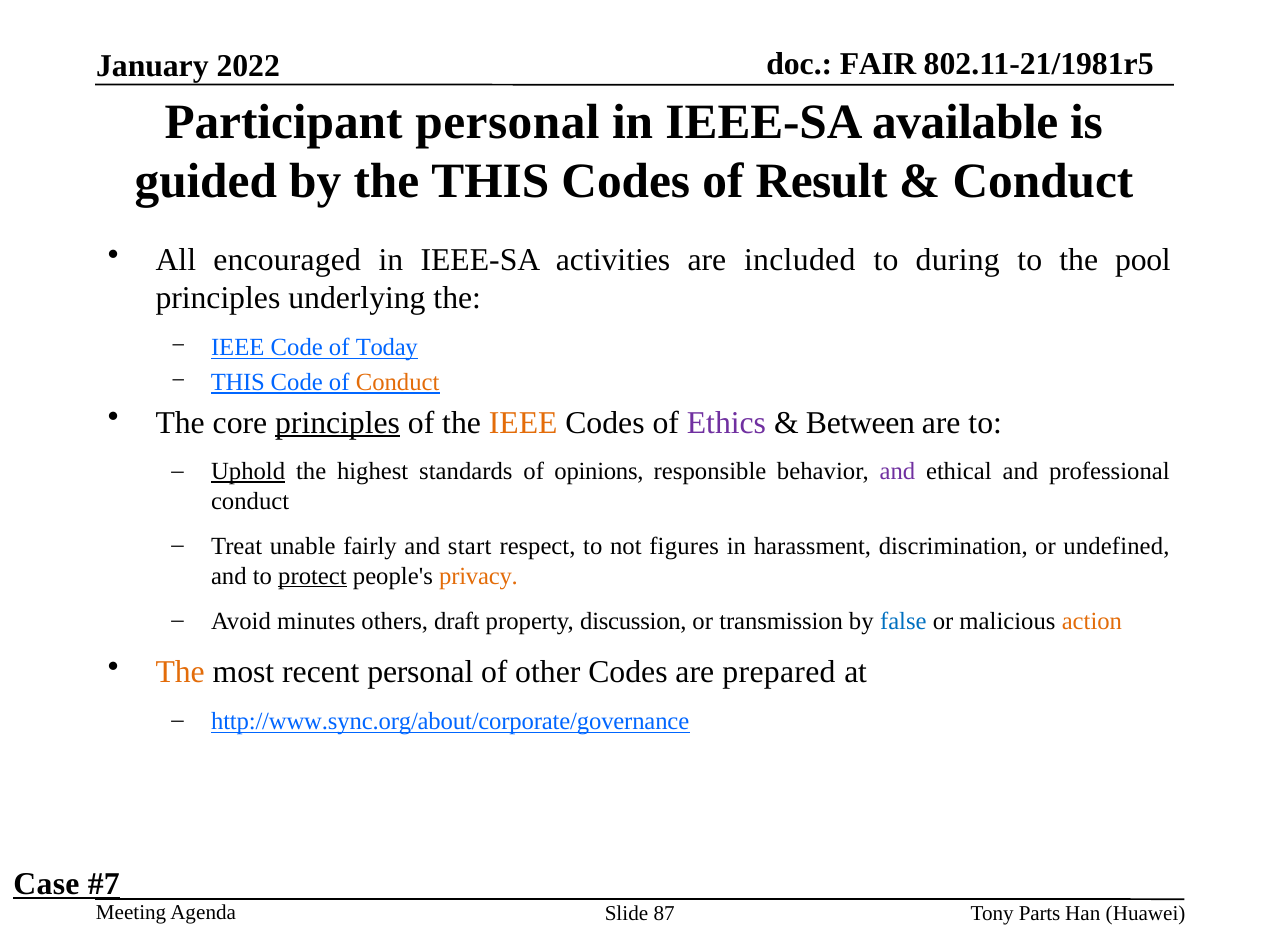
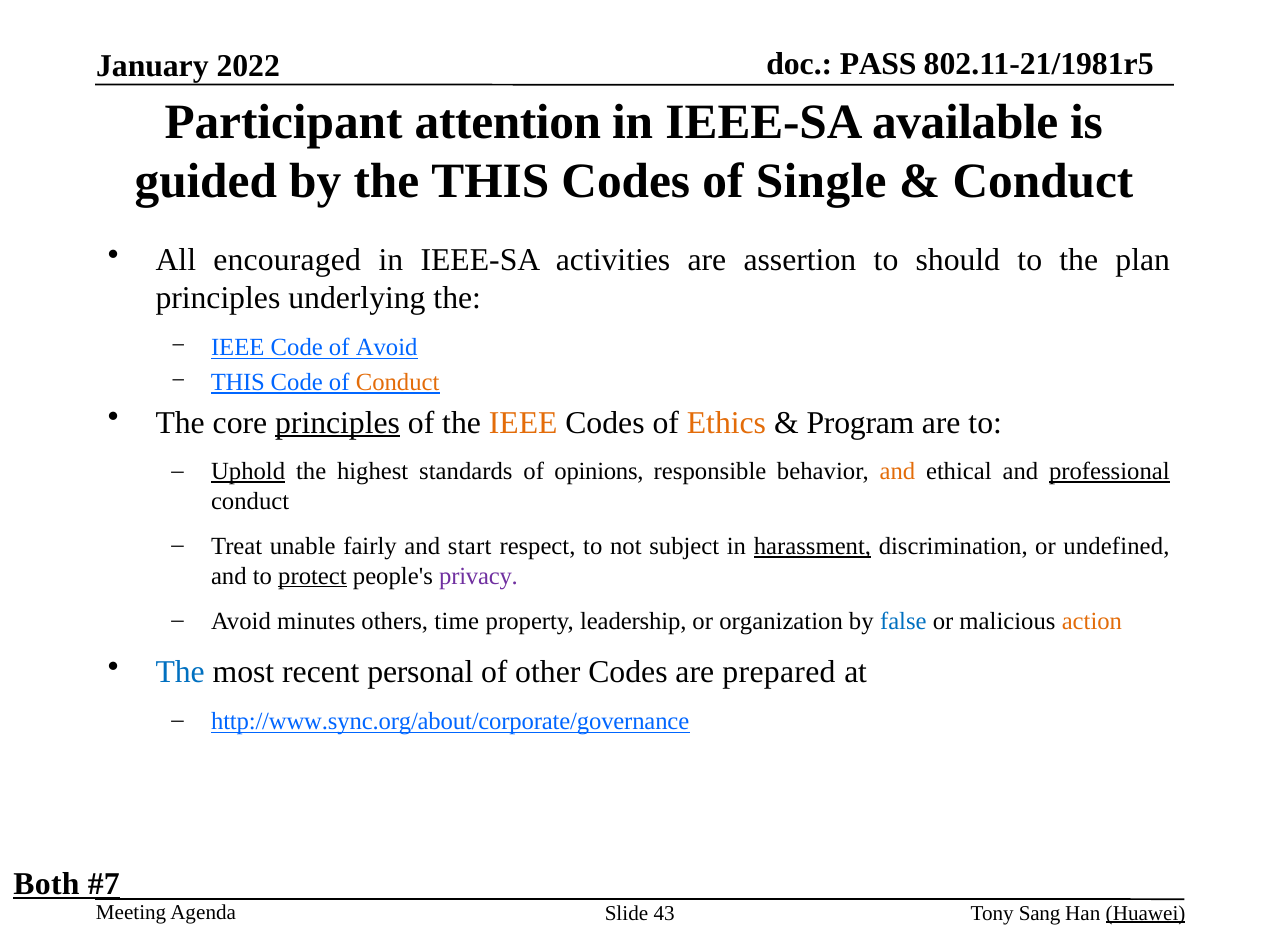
FAIR: FAIR -> PASS (878, 64)
Participant personal: personal -> attention (508, 122)
Result: Result -> Single (821, 181)
included: included -> assertion (800, 260)
during: during -> should (958, 260)
pool: pool -> plan (1143, 260)
of Today: Today -> Avoid (387, 347)
Ethics colour: purple -> orange (726, 423)
Between: Between -> Program (860, 423)
and colour: purple -> orange (897, 471)
professional underline: none -> present (1109, 471)
figures: figures -> subject (684, 546)
harassment underline: none -> present (812, 546)
privacy colour: orange -> purple (478, 576)
draft: draft -> time (457, 621)
discussion: discussion -> leadership (633, 621)
transmission: transmission -> organization (781, 621)
The colour: orange -> blue (180, 672)
Case: Case -> Both (46, 884)
87: 87 -> 43 (664, 913)
Parts: Parts -> Sang (1040, 913)
Huawei underline: none -> present (1146, 913)
